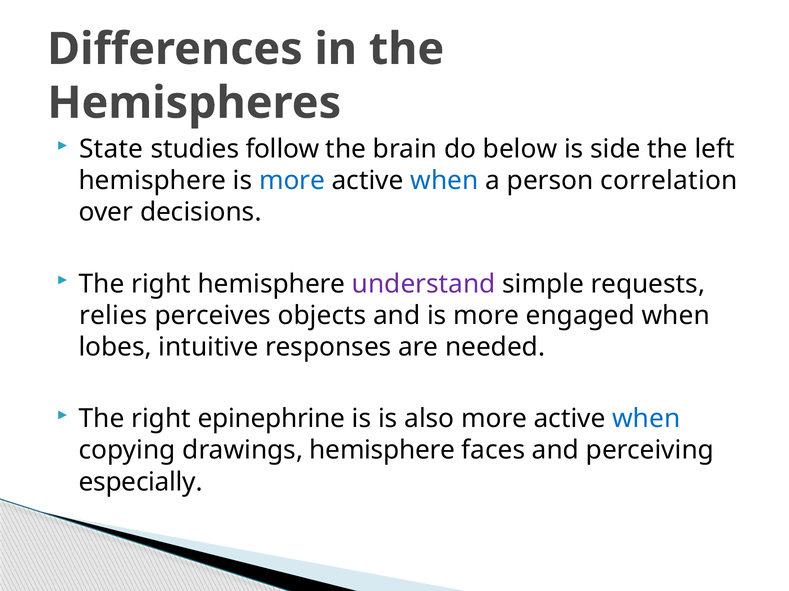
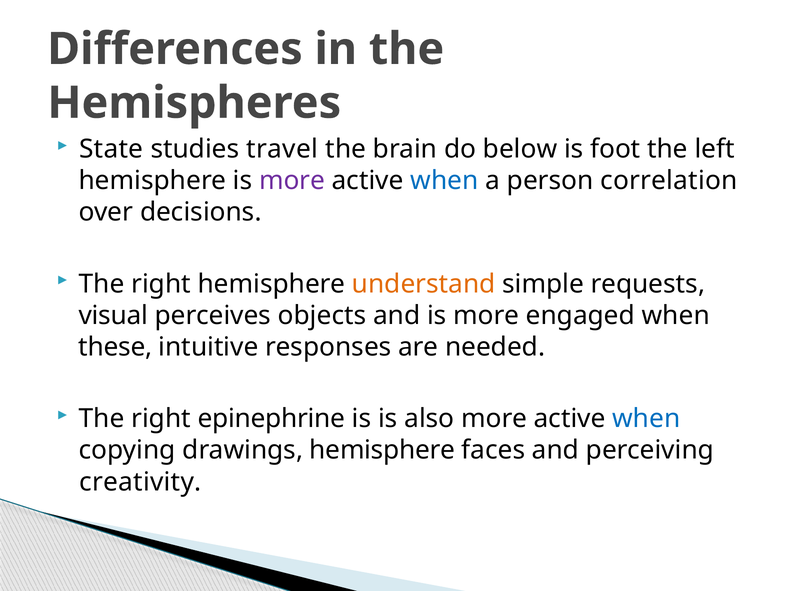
follow: follow -> travel (282, 149)
side: side -> foot (615, 149)
more colour: blue -> purple (292, 181)
understand colour: purple -> orange (424, 284)
relies: relies -> visual (113, 316)
lobes: lobes -> these (115, 347)
especially: especially -> creativity (140, 482)
